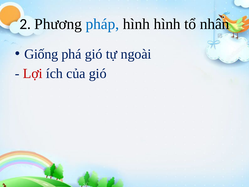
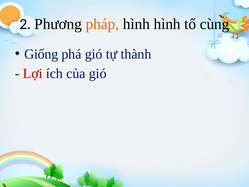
pháp colour: blue -> orange (102, 24)
nhân: nhân -> cùng (215, 24)
ngoài: ngoài -> thành (136, 54)
